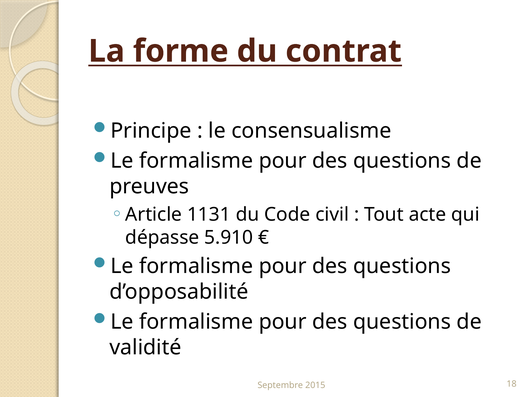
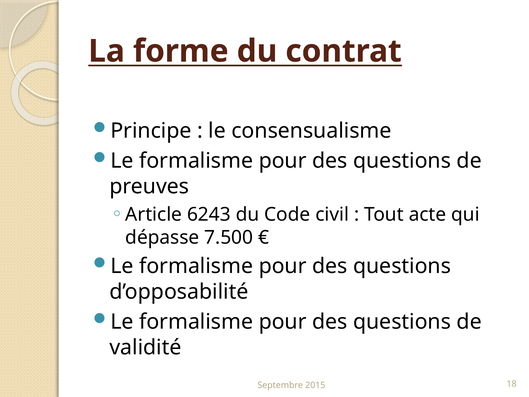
1131: 1131 -> 6243 (209, 214)
5.910: 5.910 -> 7.500 (229, 237)
